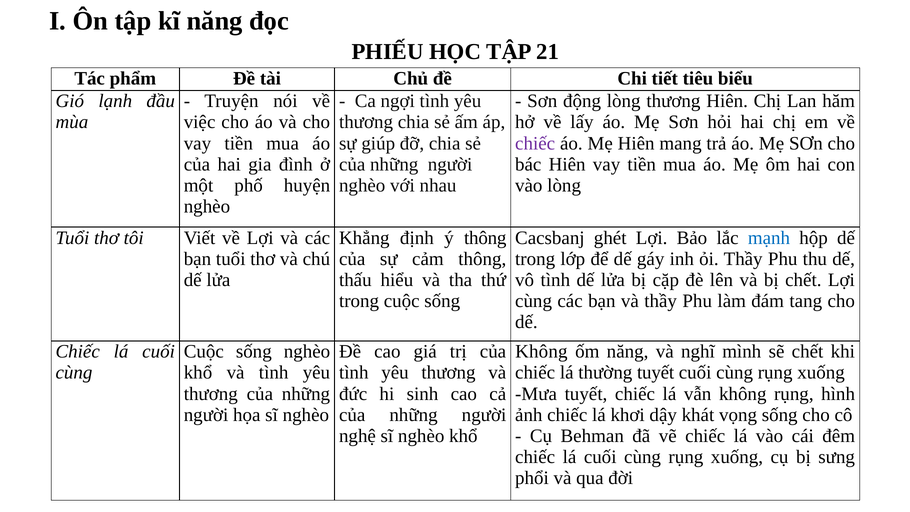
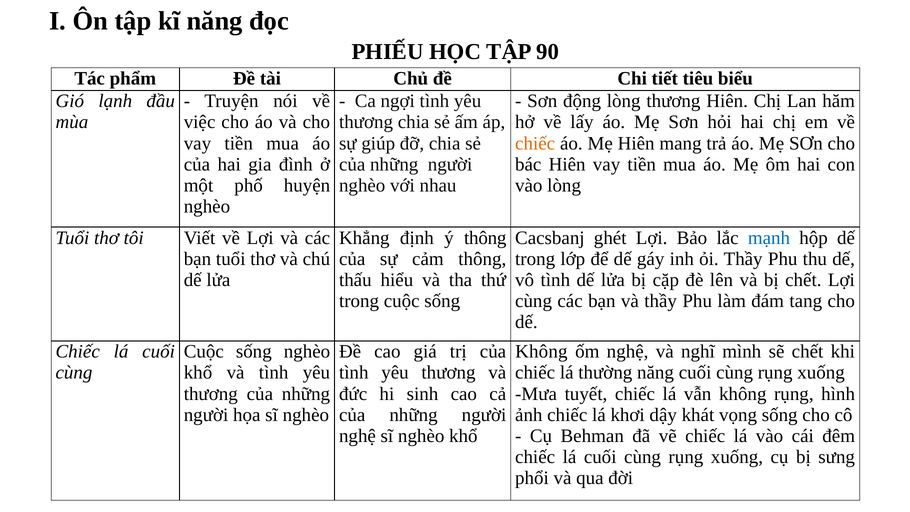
21: 21 -> 90 (548, 52)
chiếc colour: purple -> orange (535, 143)
ốm năng: năng -> nghệ (628, 352)
thường tuyết: tuyết -> năng (656, 373)
